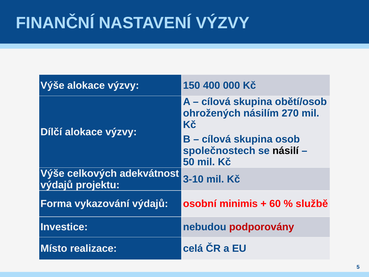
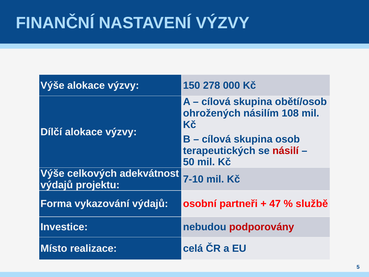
400: 400 -> 278 (212, 85)
270: 270 -> 108 (290, 113)
společnostech: společnostech -> terapeutických (219, 151)
násilí colour: black -> red (286, 151)
3-10: 3-10 -> 7-10 (193, 179)
minimis: minimis -> partneři (239, 204)
60: 60 -> 47 (275, 204)
